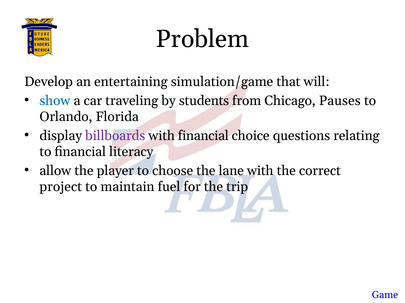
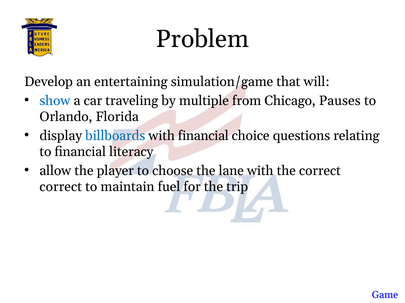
students: students -> multiple (204, 101)
billboards colour: purple -> blue (115, 136)
project: project -> correct (61, 187)
